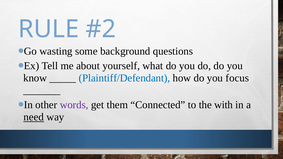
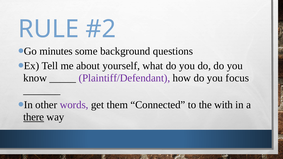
wasting: wasting -> minutes (56, 51)
Plaintiff/Defendant colour: blue -> purple (124, 78)
need: need -> there (34, 117)
